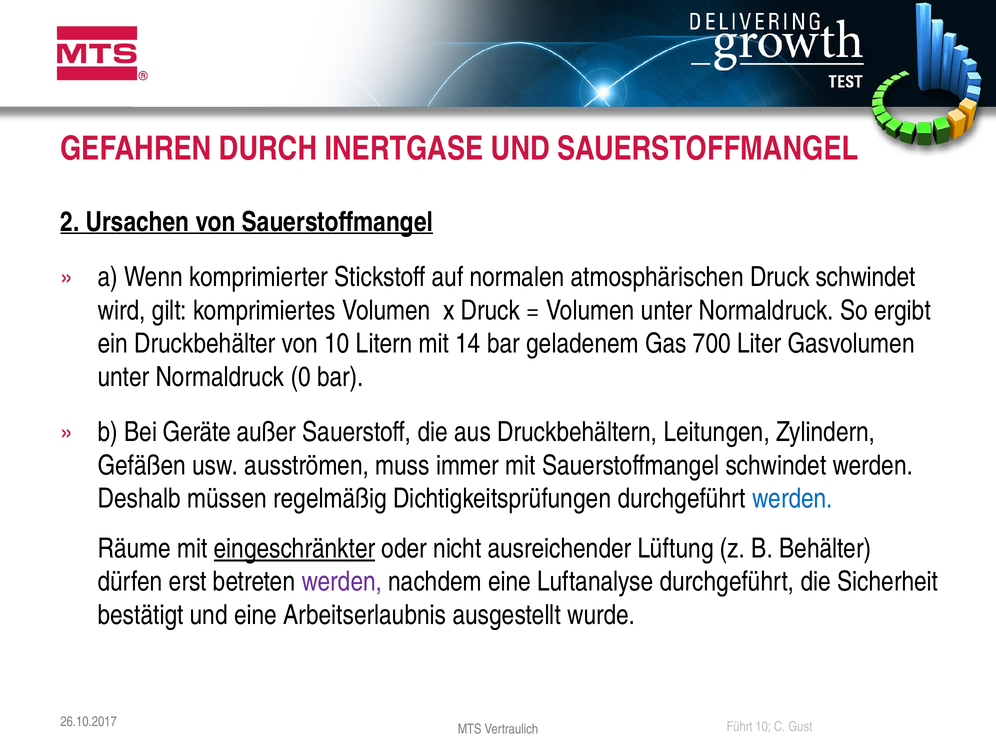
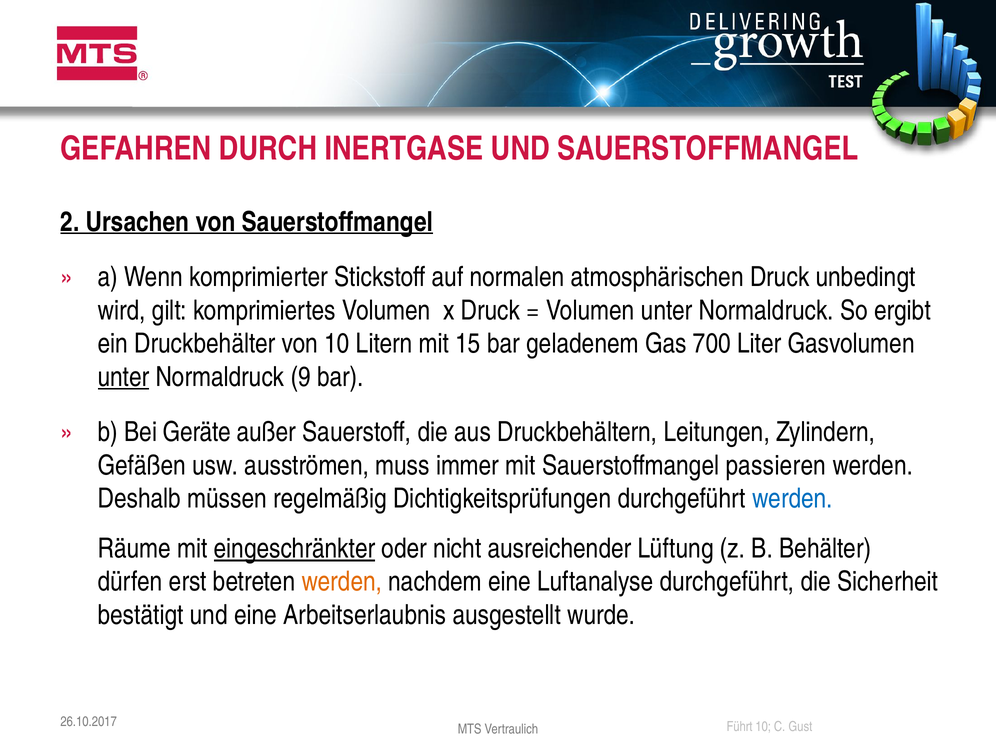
Druck schwindet: schwindet -> unbedingt (866, 277)
14: 14 -> 15 (468, 344)
unter underline: none -> present (123, 377)
0: 0 -> 9 (301, 377)
Sauerstoffmangel schwindet: schwindet -> passieren (776, 465)
werden colour: purple -> orange (342, 582)
